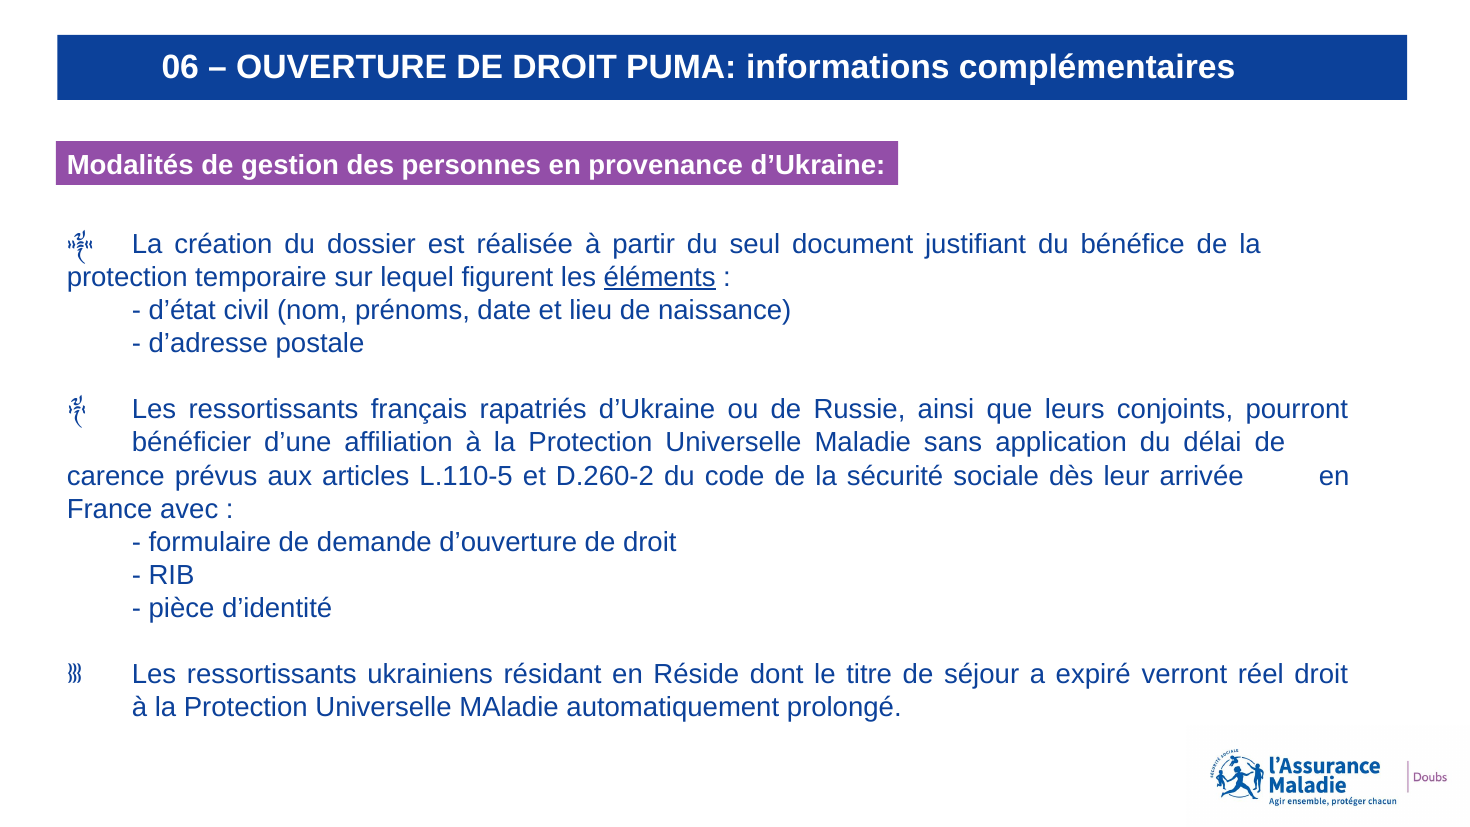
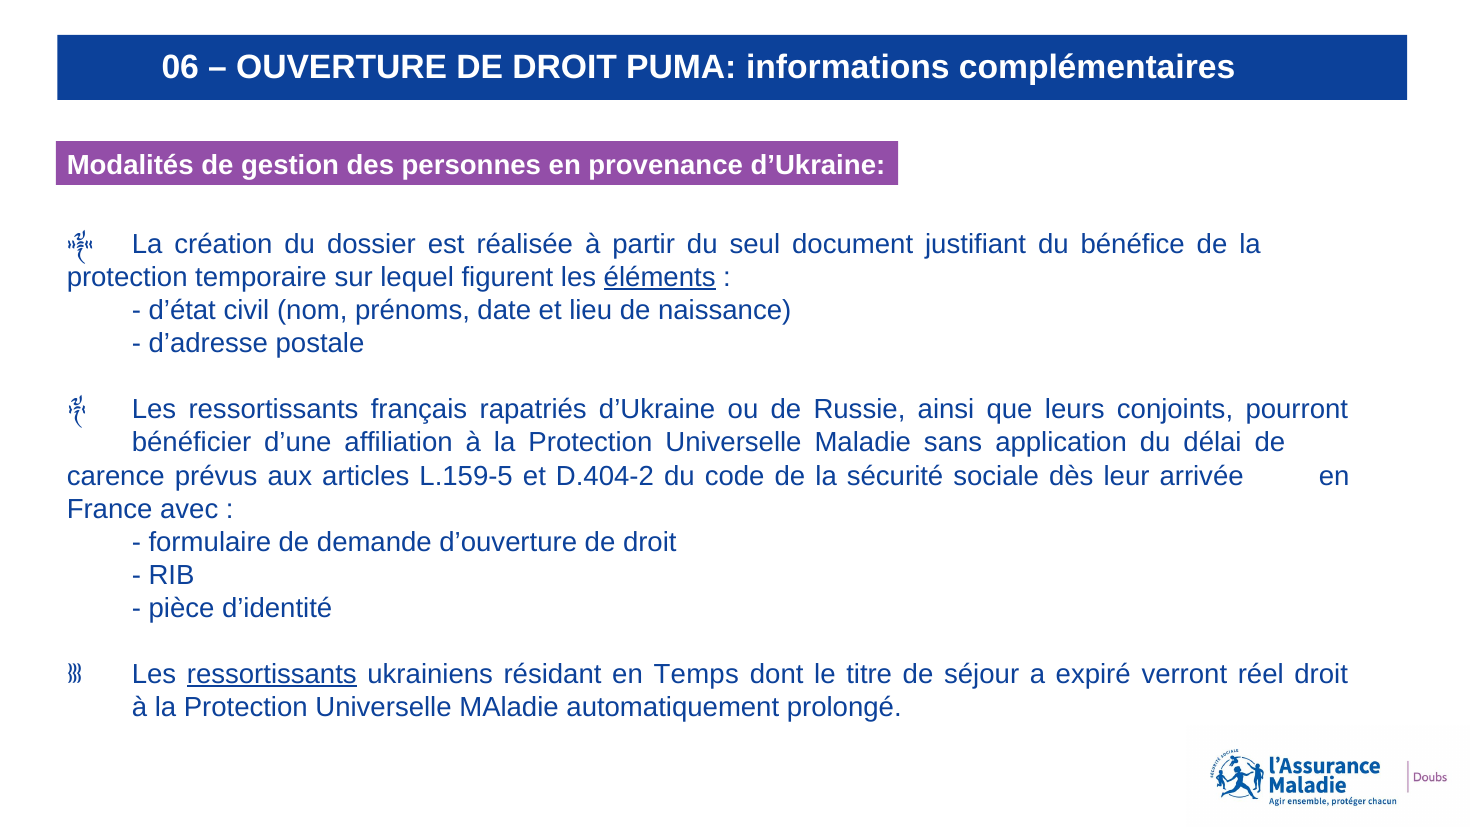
L.110-5: L.110-5 -> L.159-5 (466, 476)
D.260-2: D.260-2 -> D.404-2 (605, 476)
ressortissants underline: none -> present (272, 674)
Réside: Réside -> Temps (696, 674)
